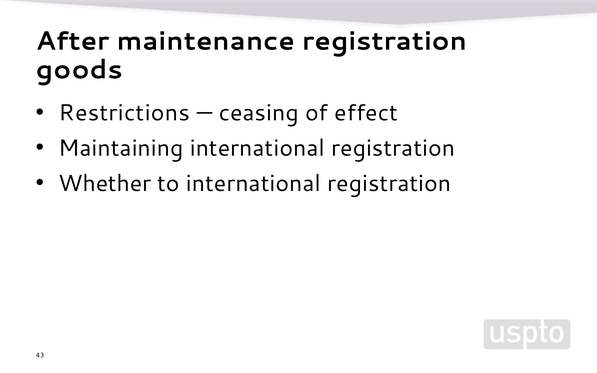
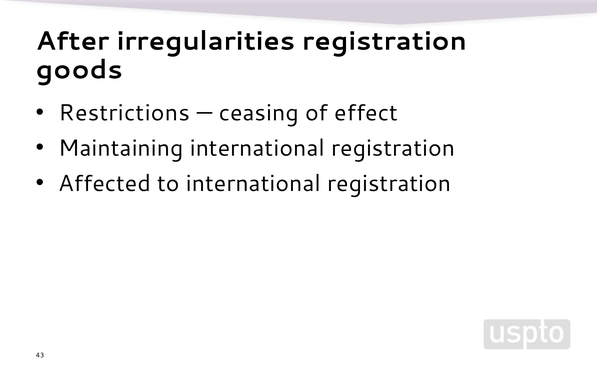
maintenance: maintenance -> irregularities (206, 41)
Whether: Whether -> Affected (105, 184)
